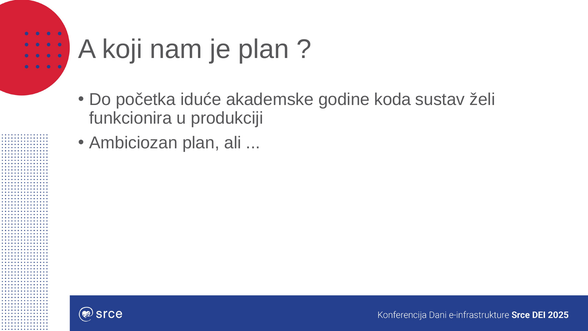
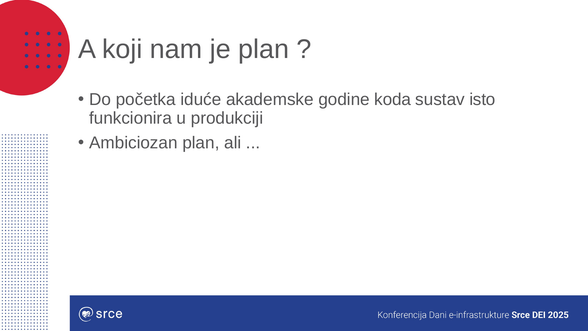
želi: želi -> isto (482, 99)
